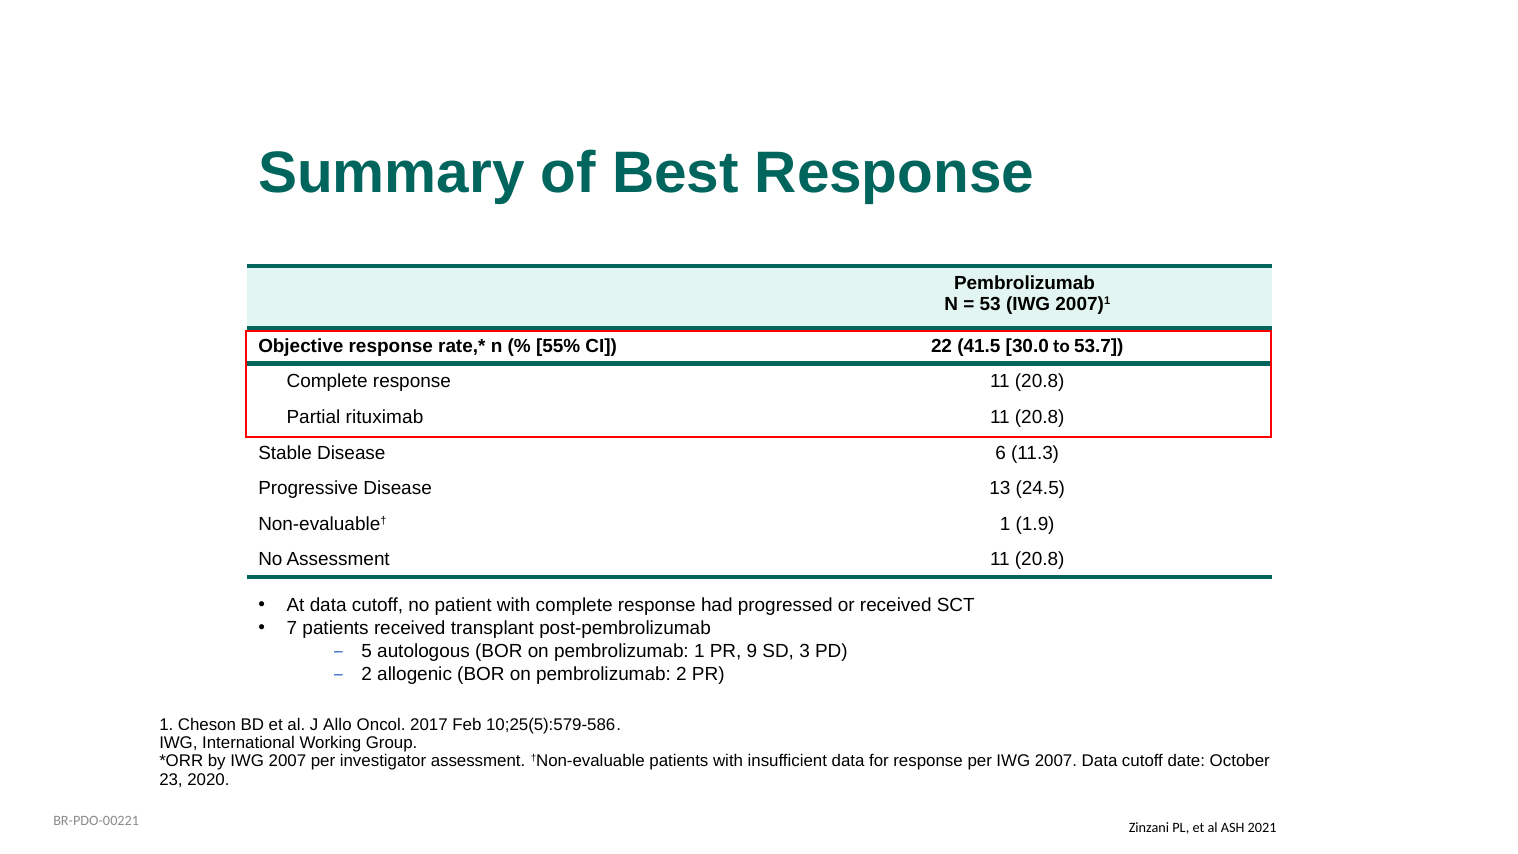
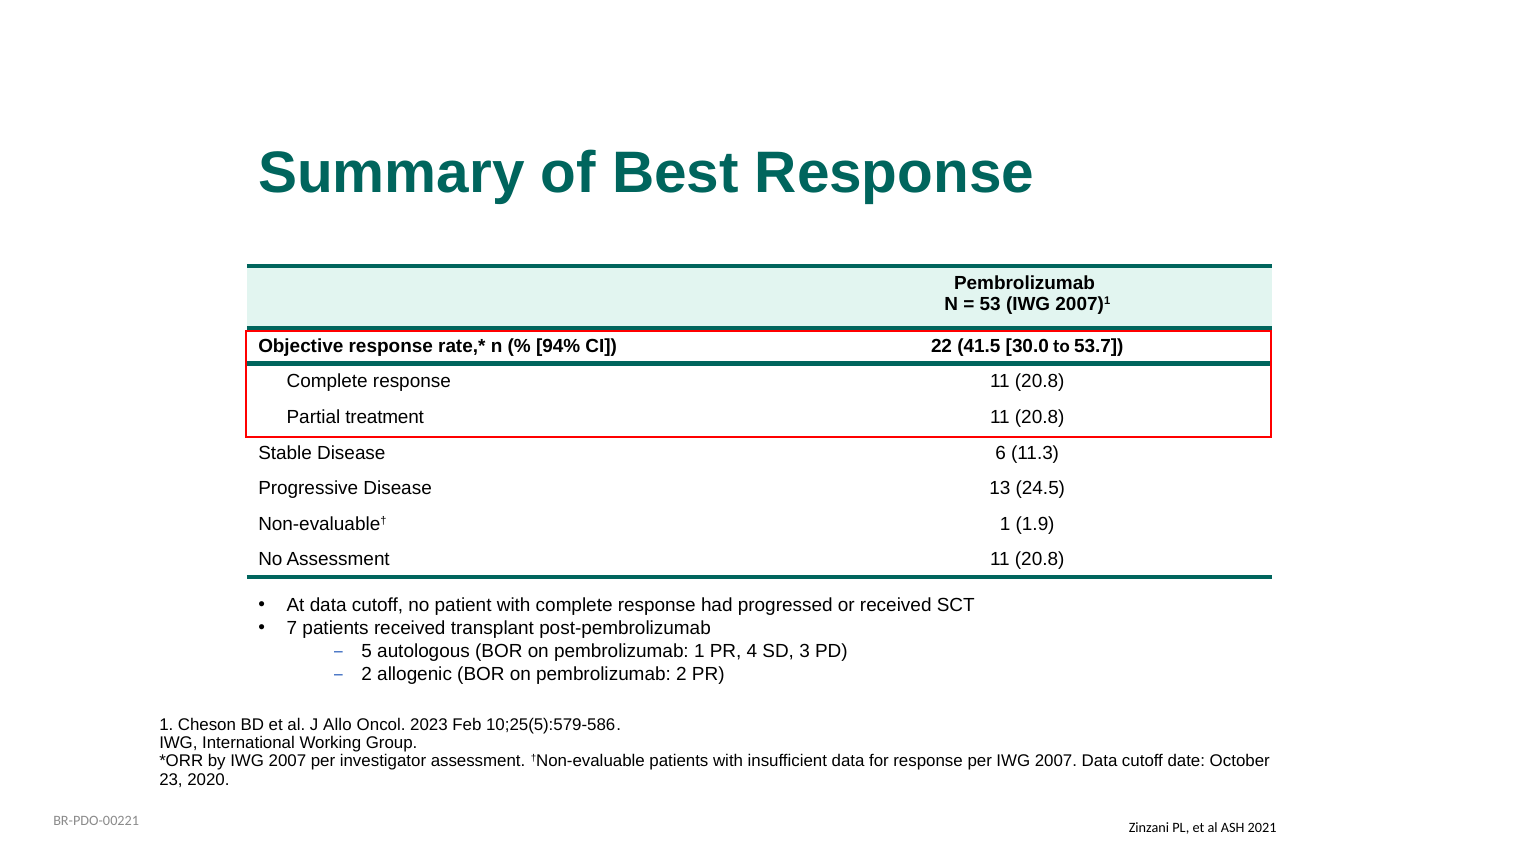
55%: 55% -> 94% (558, 346)
rituximab: rituximab -> treatment (385, 417)
9: 9 -> 4 (752, 651)
2017: 2017 -> 2023 (429, 725)
